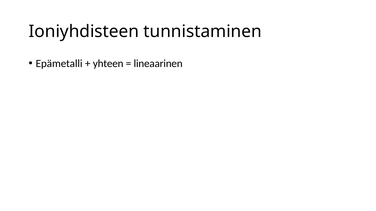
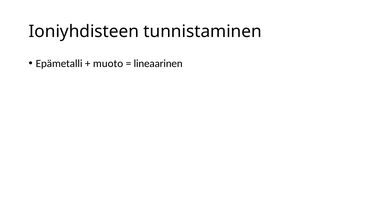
yhteen: yhteen -> muoto (108, 64)
